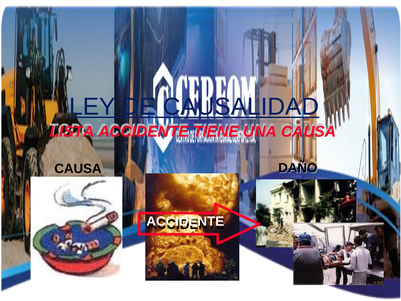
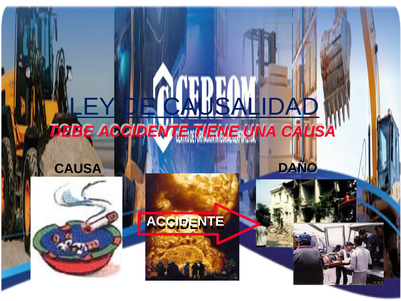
LISTA: LISTA -> DEBE (72, 132)
